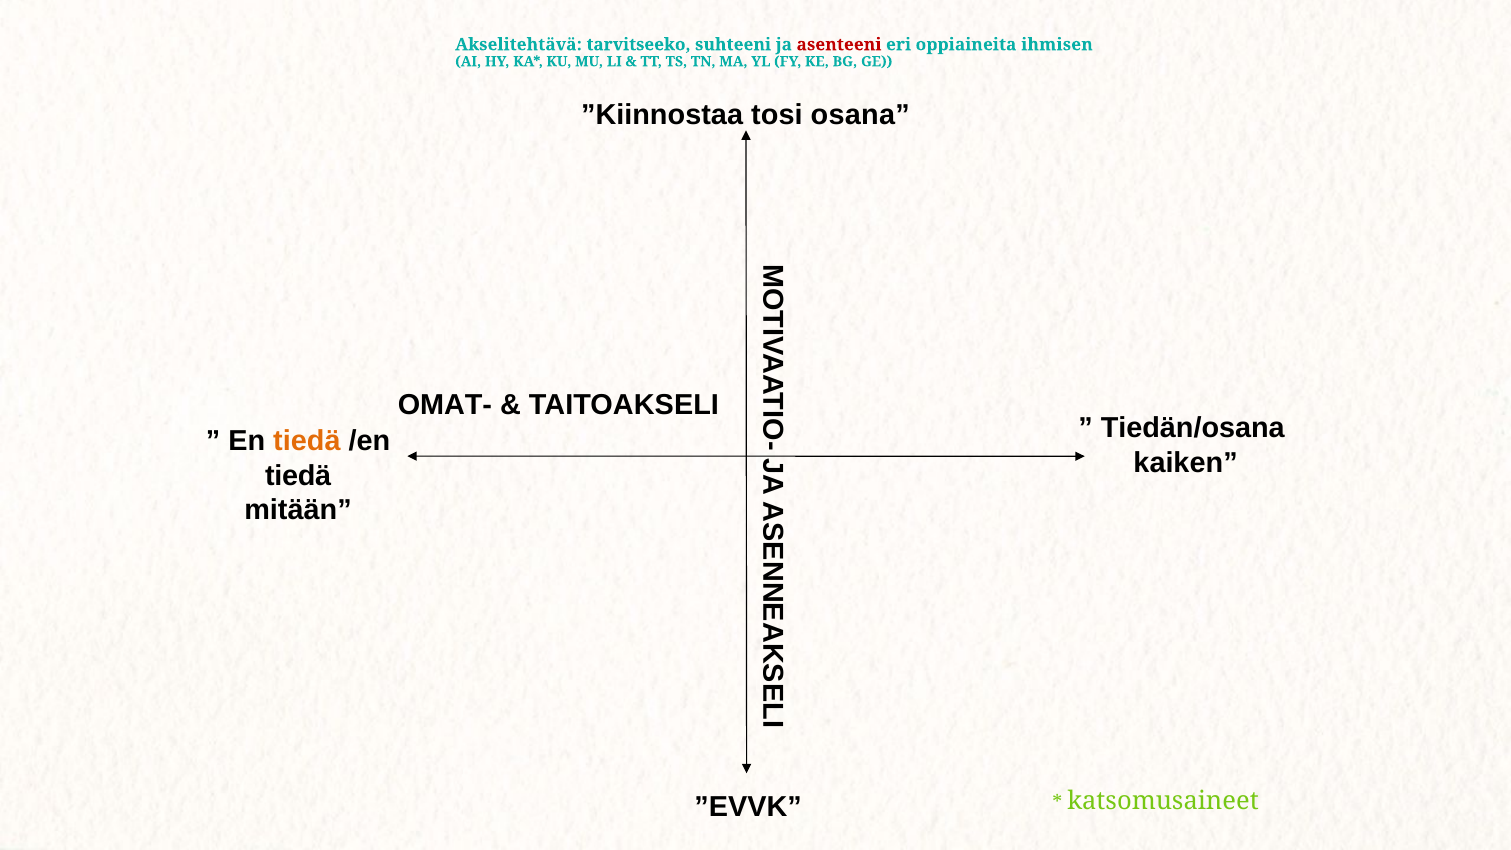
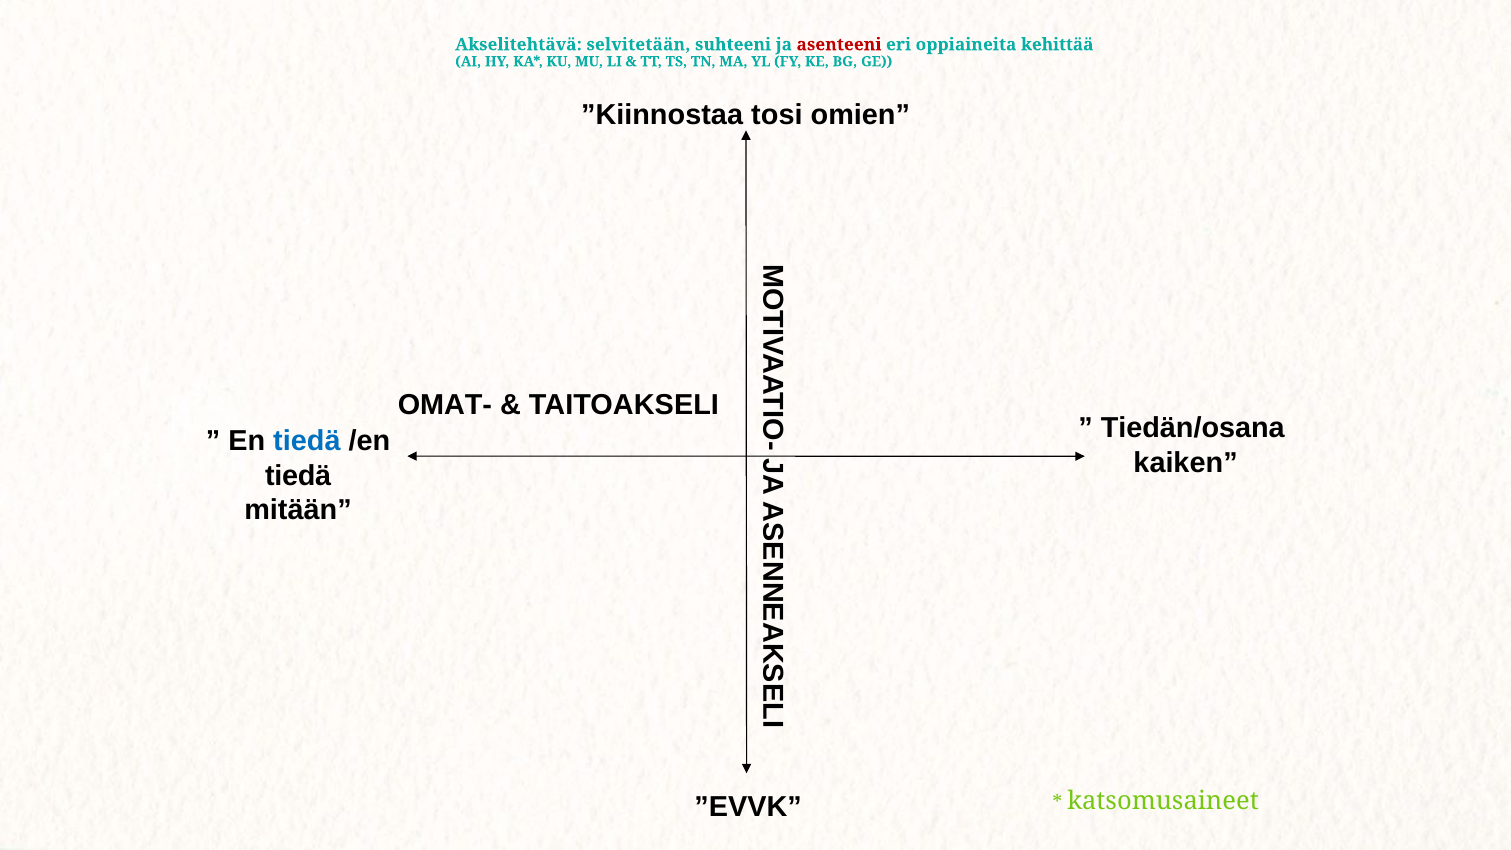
tarvitseeko: tarvitseeko -> selvitetään (638, 45)
ihmisen: ihmisen -> kehittää (1057, 45)
osana: osana -> omien (860, 115)
tiedä colour: orange -> blue (307, 441)
